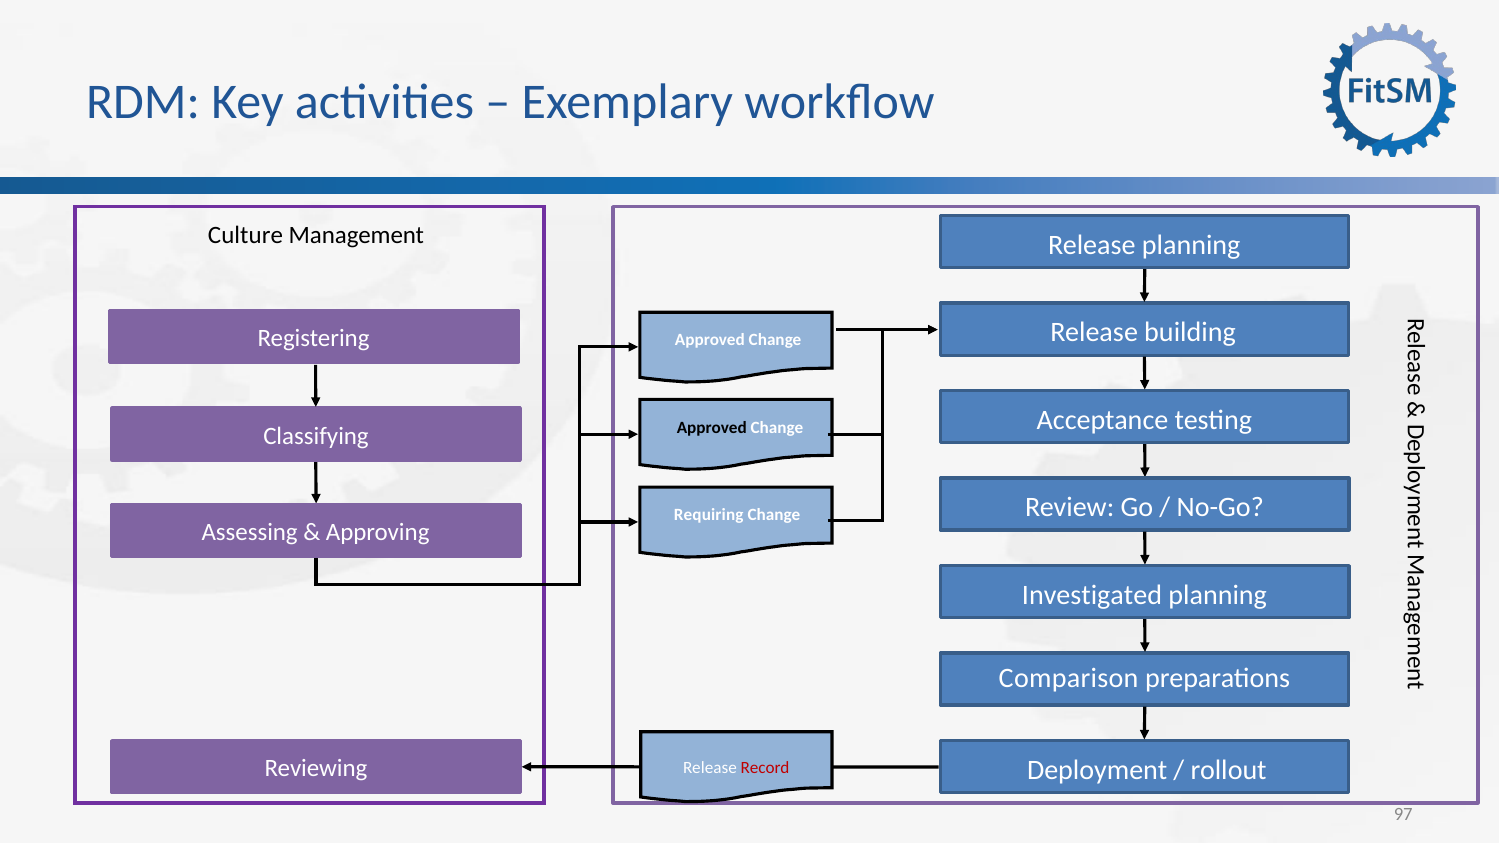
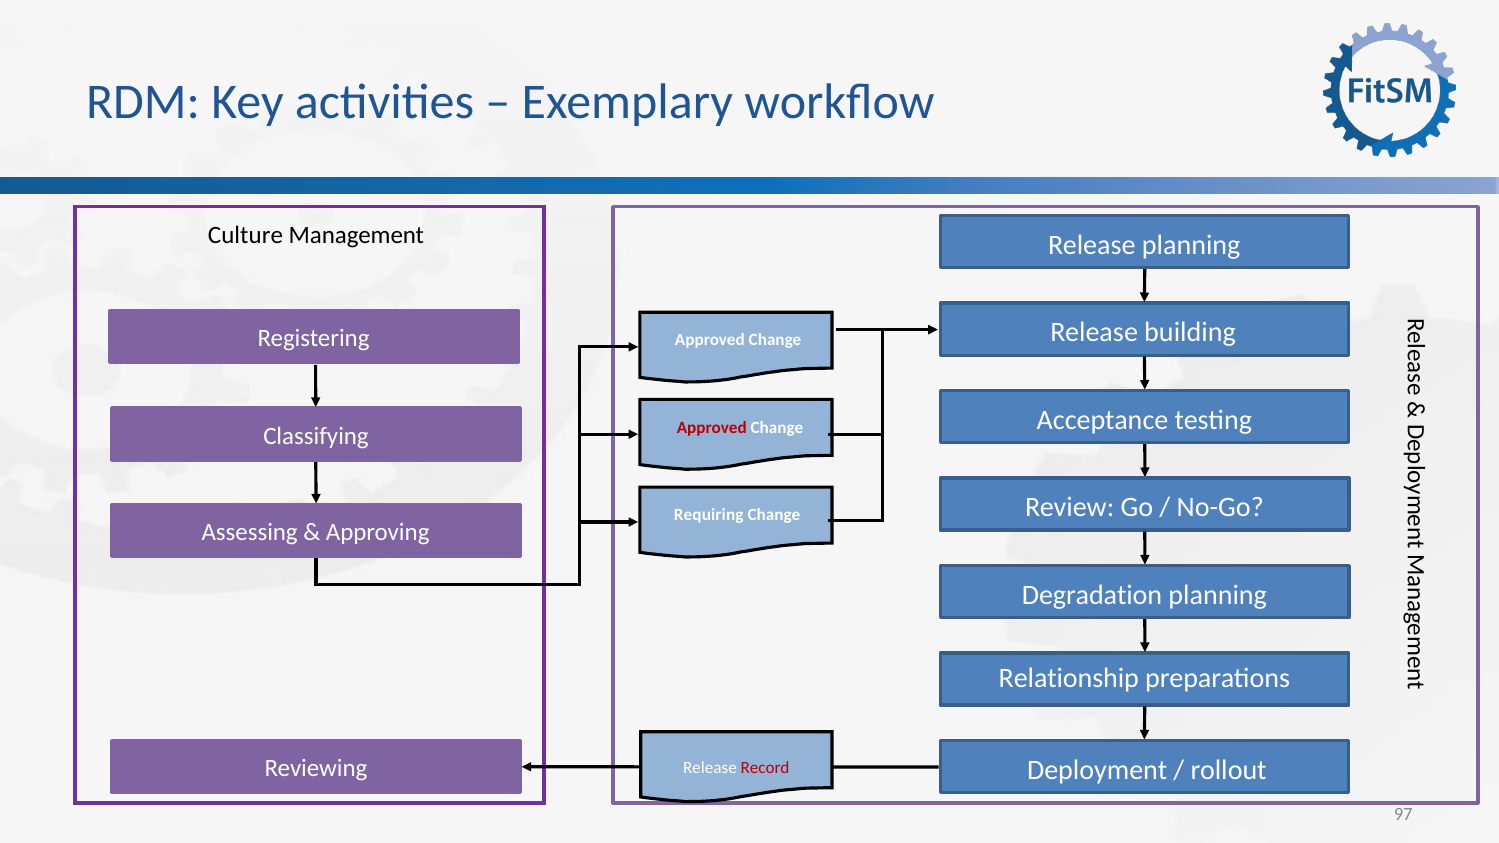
Approved colour: black -> red (712, 428)
Investigated: Investigated -> Degradation (1092, 595)
Comparison: Comparison -> Relationship (1069, 679)
